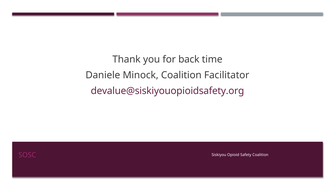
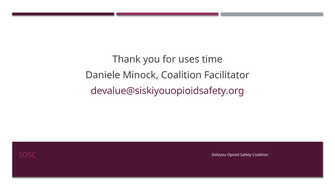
back: back -> uses (189, 59)
